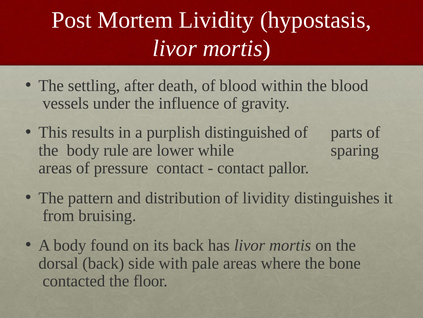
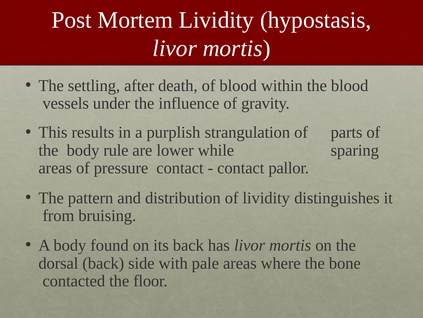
distinguished: distinguished -> strangulation (247, 132)
